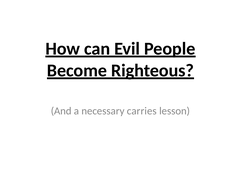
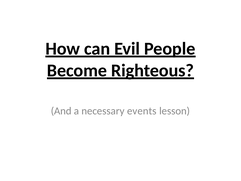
carries: carries -> events (142, 111)
